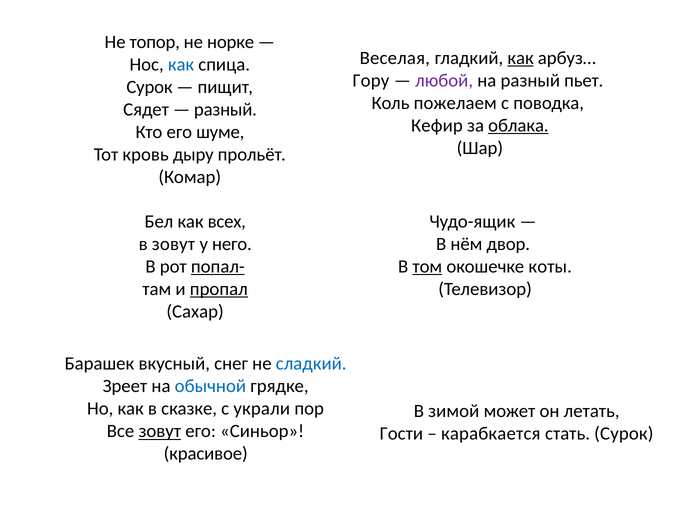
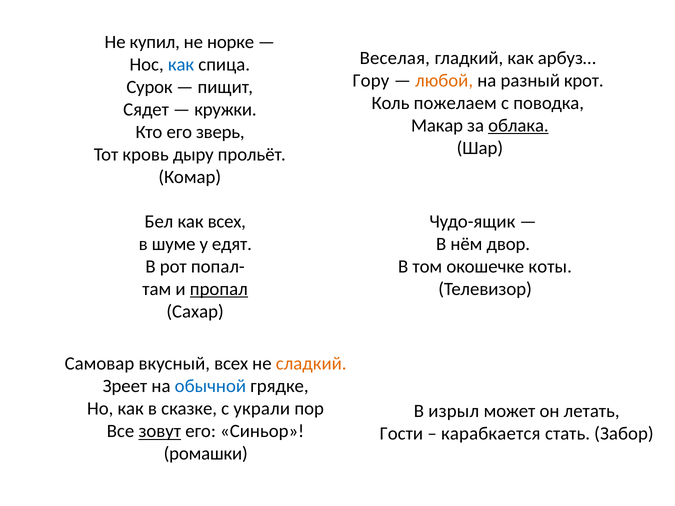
топор: топор -> купил (155, 42)
как underline: present -> none (521, 58)
любой colour: purple -> orange (444, 81)
пьет: пьет -> крот (584, 81)
разный: разный -> кружки (225, 110)
Кефир: Кефир -> Макар (437, 126)
шуме: шуме -> зверь (220, 132)
в зовут: зовут -> шуме (174, 244)
него: него -> едят (232, 244)
попал- underline: present -> none (218, 267)
том underline: present -> none (427, 267)
Барашек: Барашек -> Самовар (99, 364)
вкусный снег: снег -> всех (231, 364)
сладкий colour: blue -> orange (311, 364)
зимой: зимой -> изрыл (454, 411)
стать Сурок: Сурок -> Забор (624, 434)
красивое: красивое -> ромашки (206, 454)
